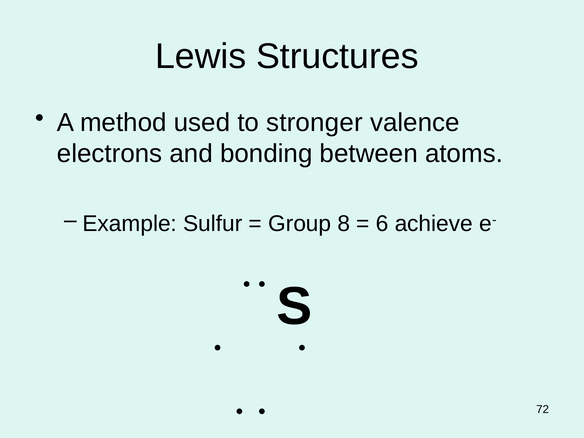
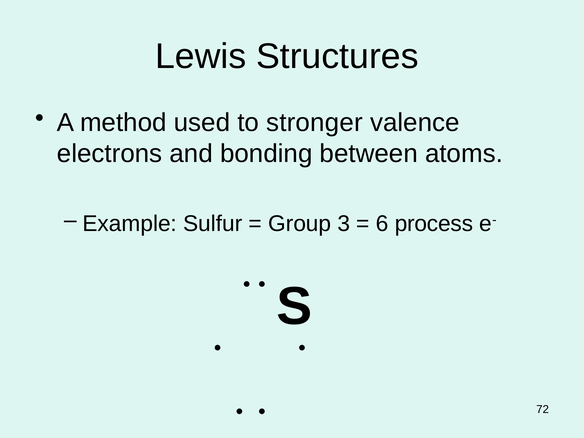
8: 8 -> 3 (344, 224)
achieve: achieve -> process (434, 224)
